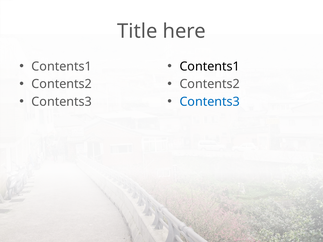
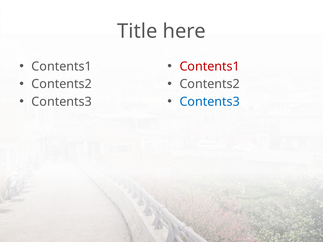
Contents1 colour: black -> red (210, 67)
